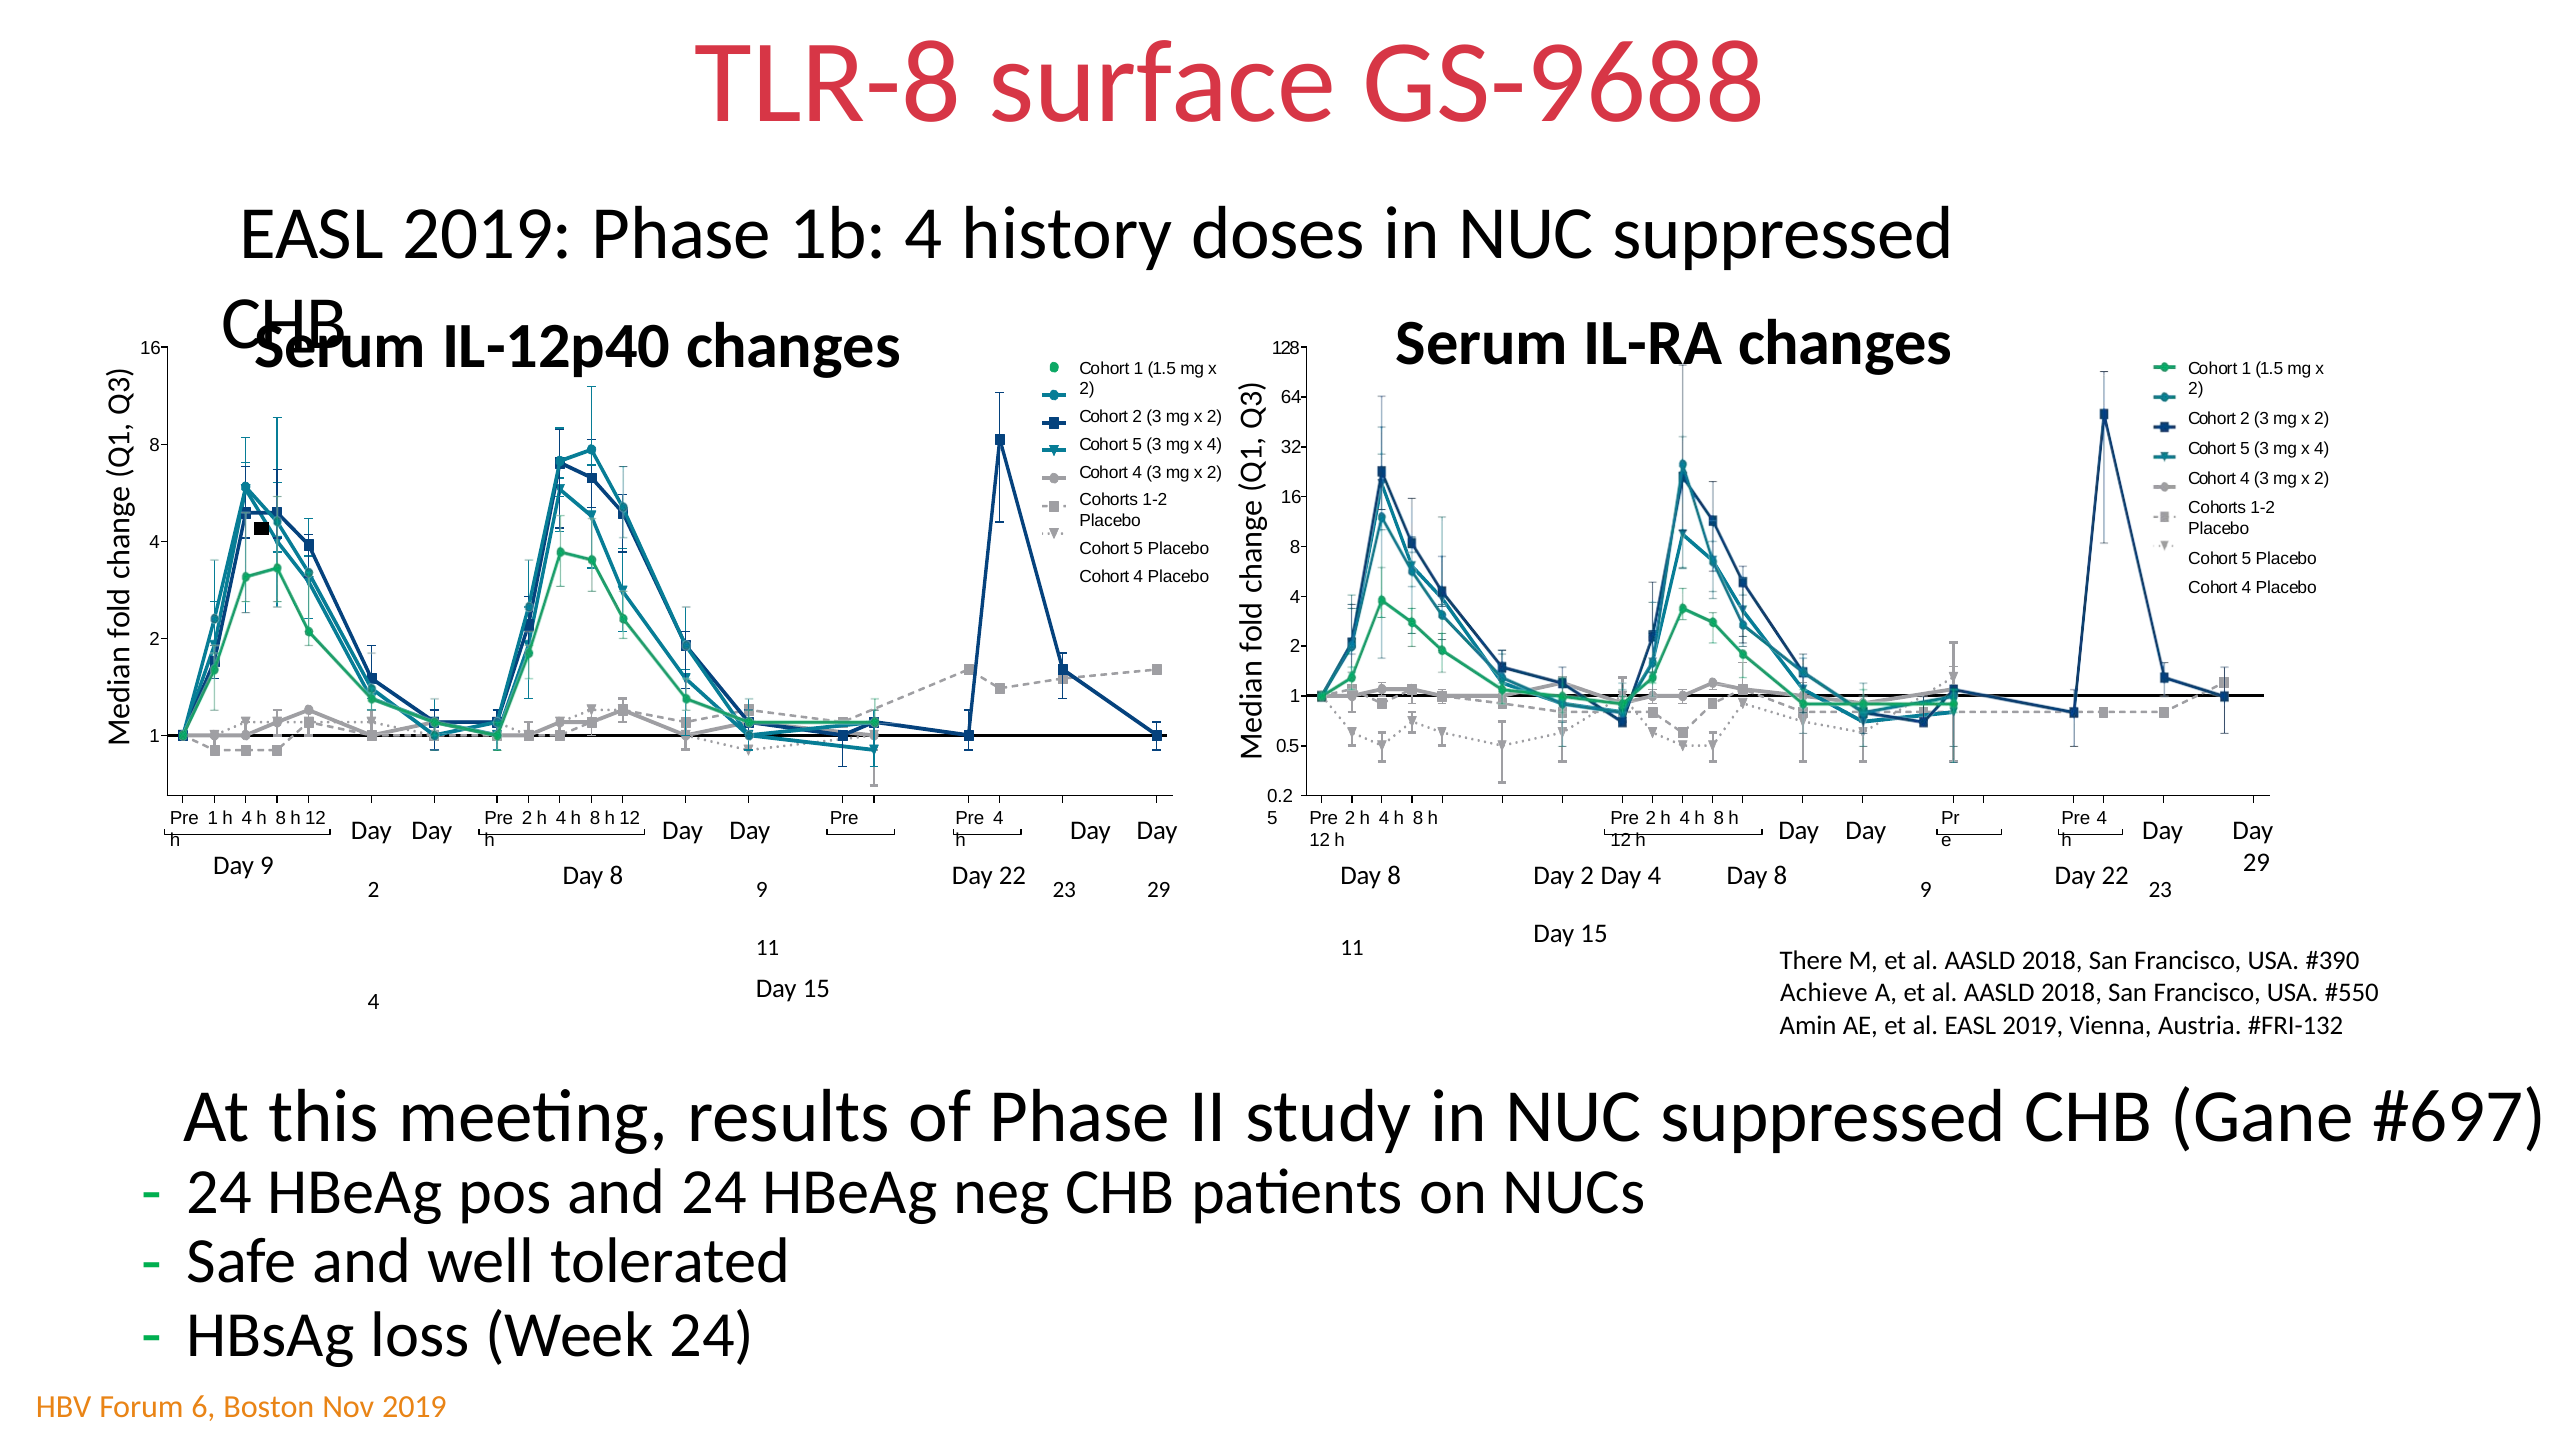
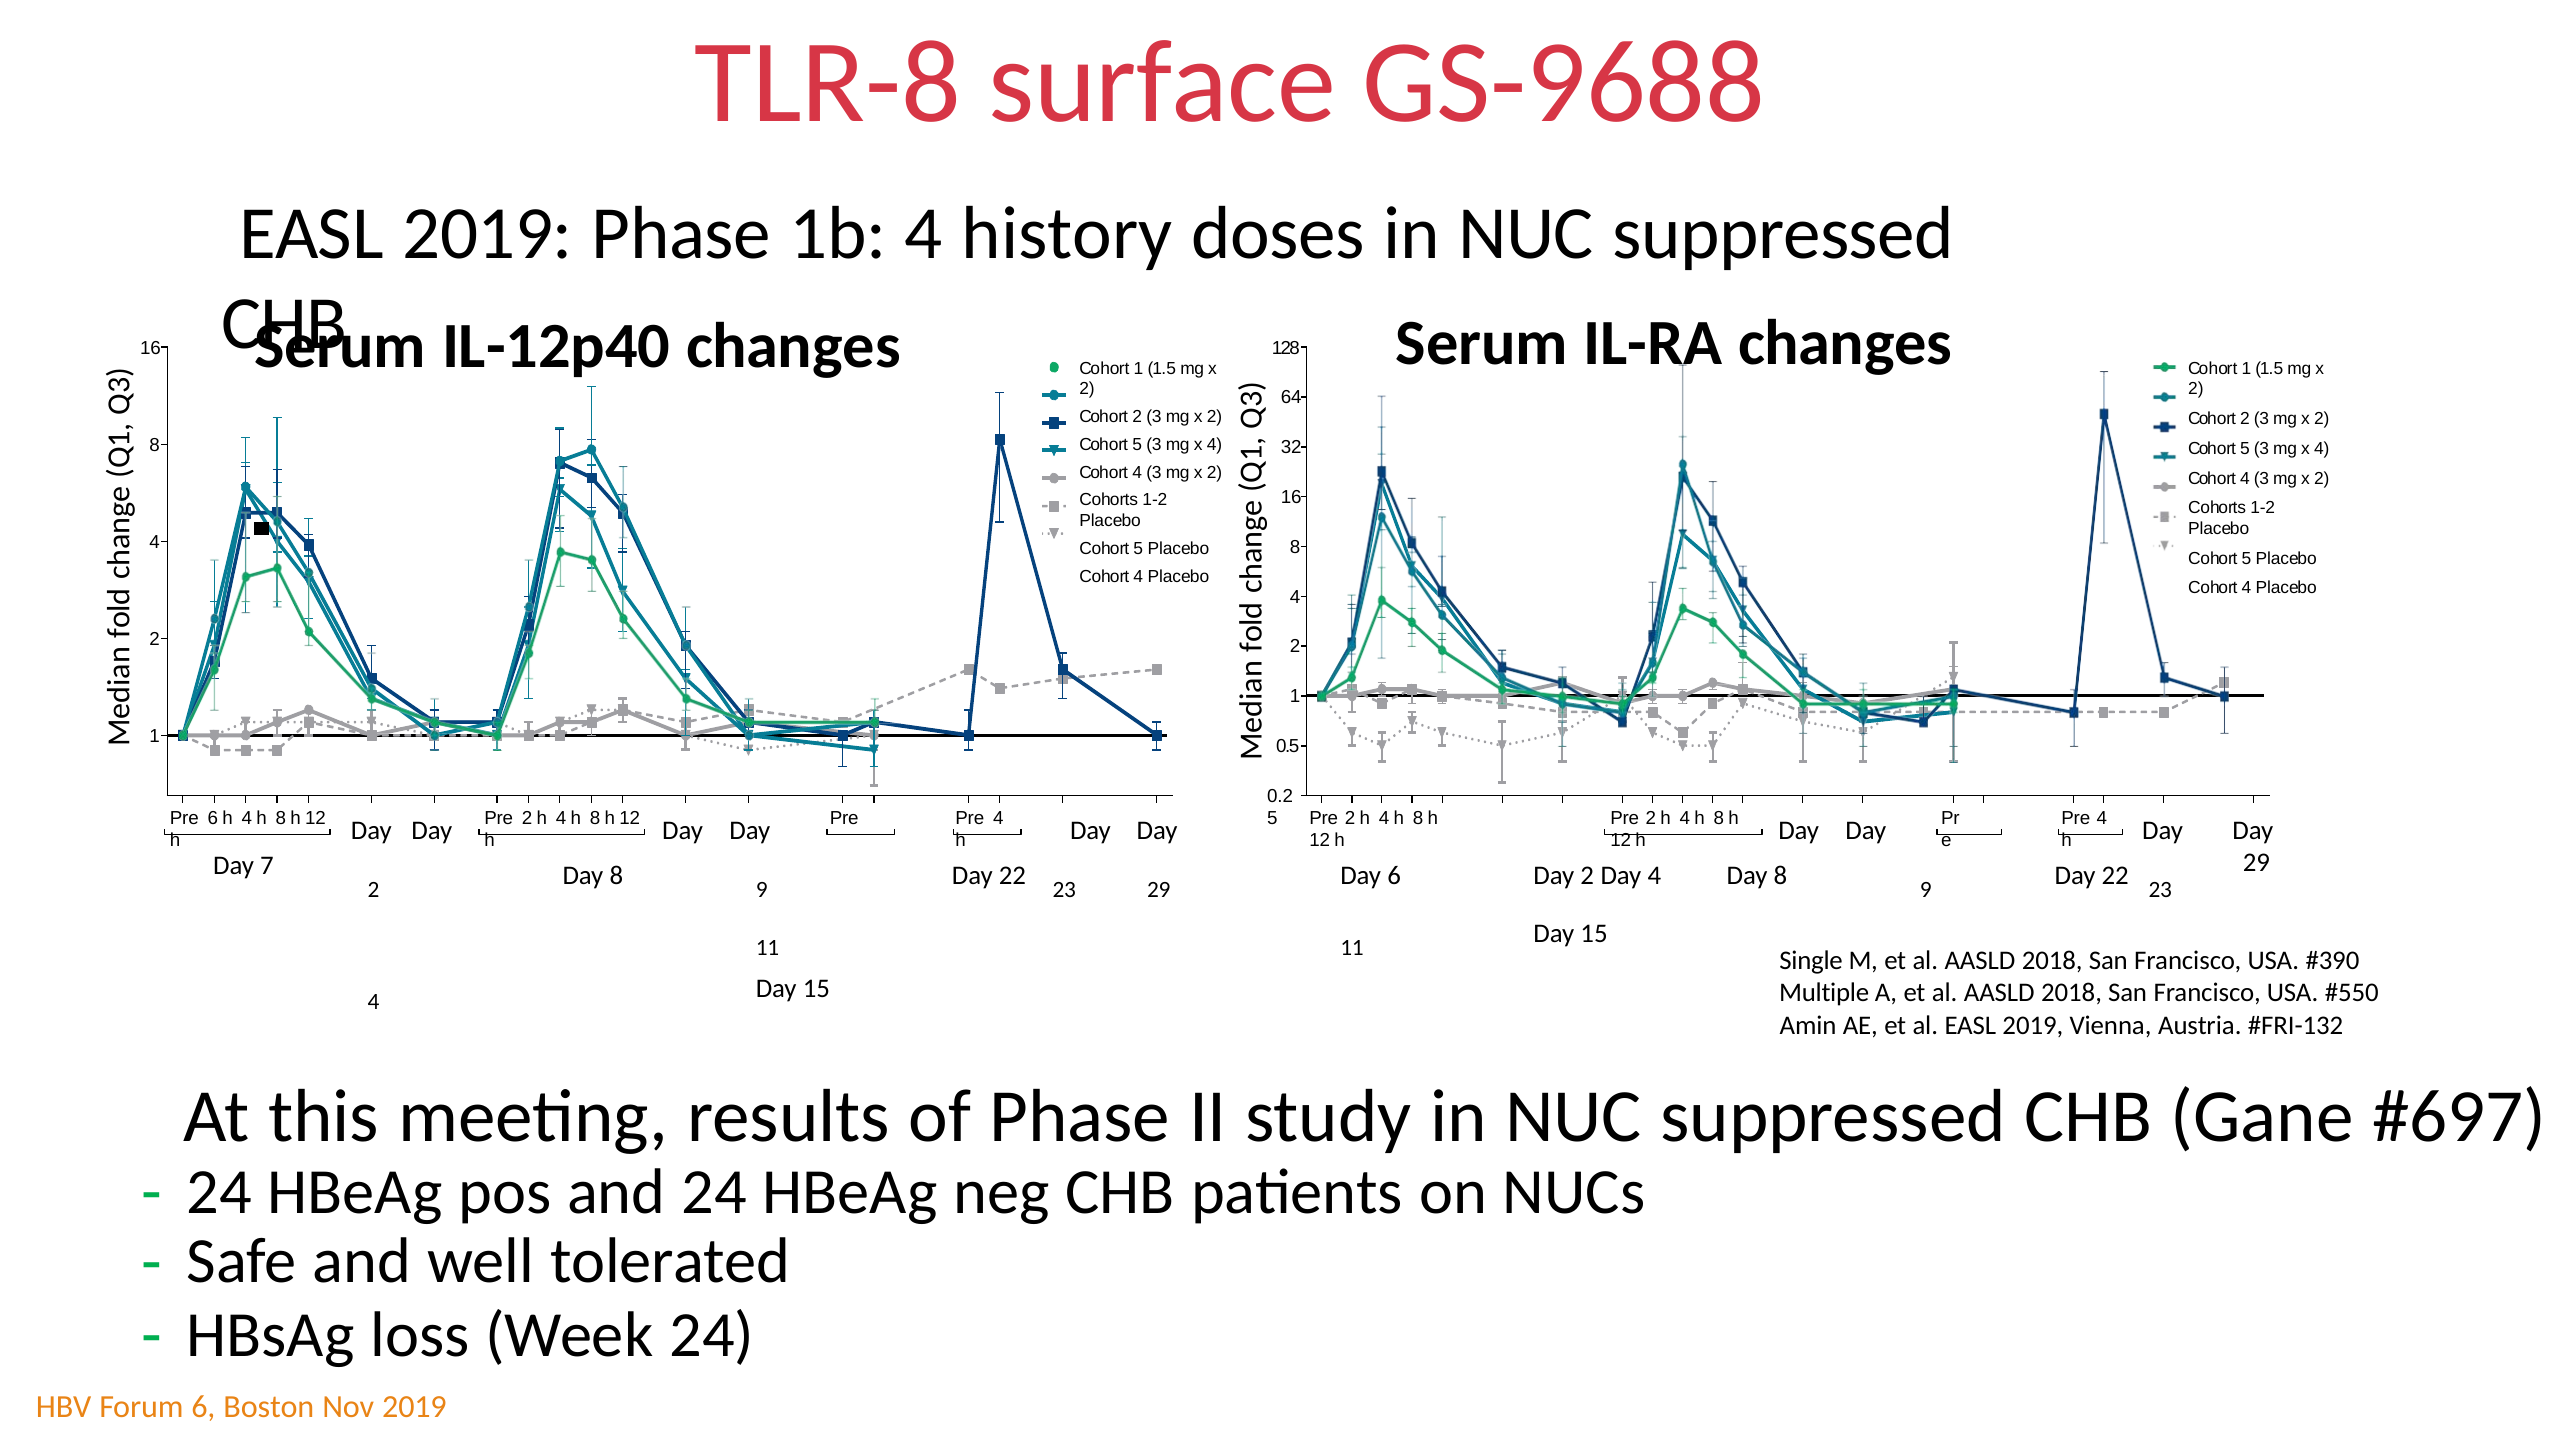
Pre 1: 1 -> 6 (213, 818)
Day 9: 9 -> 7 (267, 865)
8: 8 -> 6 (1394, 876)
There: There -> Single (1811, 961)
Achieve: Achieve -> Multiple (1824, 993)
